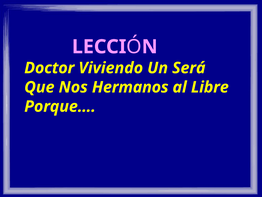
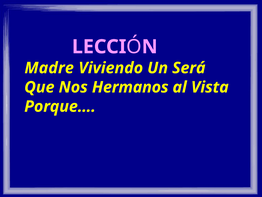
Doctor: Doctor -> Madre (49, 68)
Libre: Libre -> Vista (210, 87)
